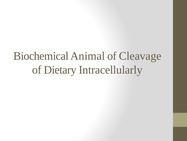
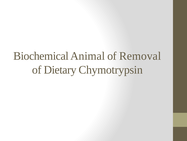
Cleavage: Cleavage -> Removal (140, 56)
Intracellularly: Intracellularly -> Chymotrypsin (111, 69)
